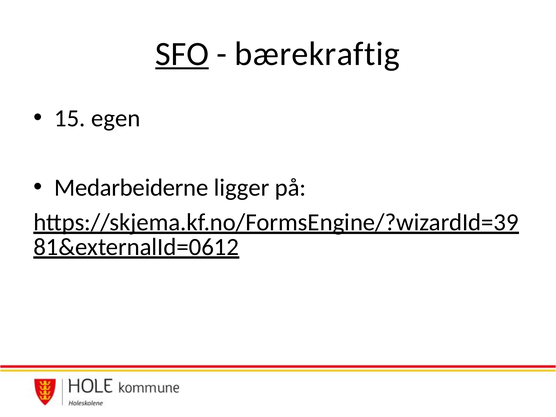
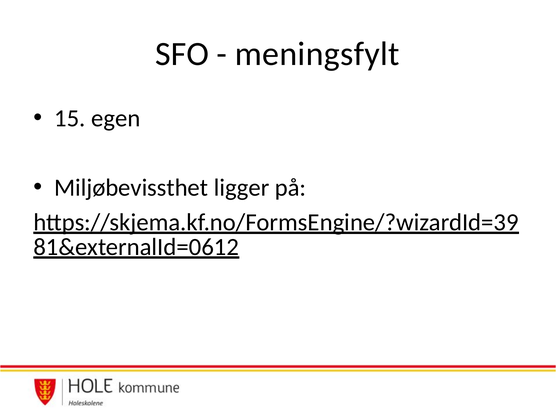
SFO underline: present -> none (182, 54)
bærekraftig: bærekraftig -> meningsfylt (317, 54)
Medarbeiderne: Medarbeiderne -> Miljøbevissthet (131, 188)
